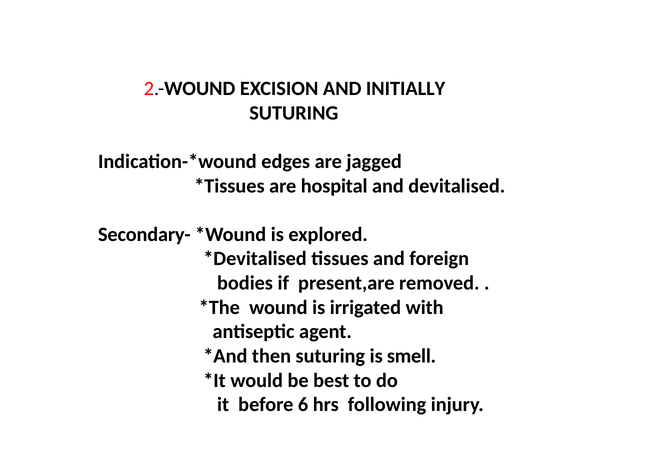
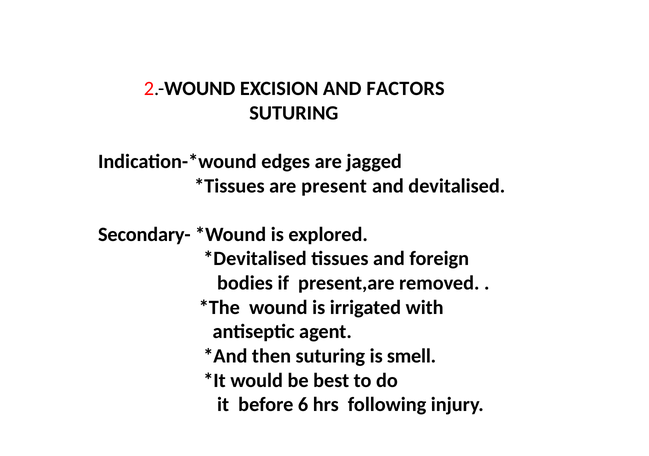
INITIALLY: INITIALLY -> FACTORS (406, 89)
hospital: hospital -> present (334, 186)
